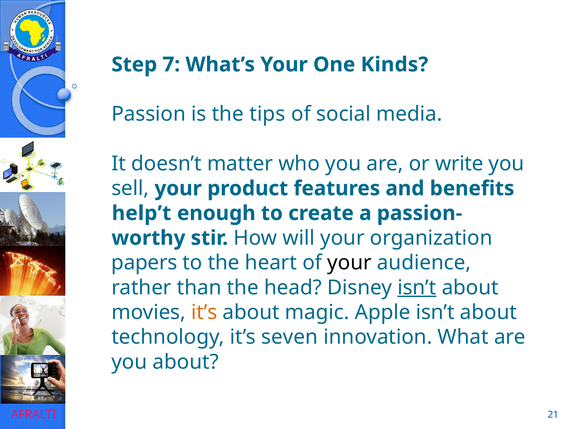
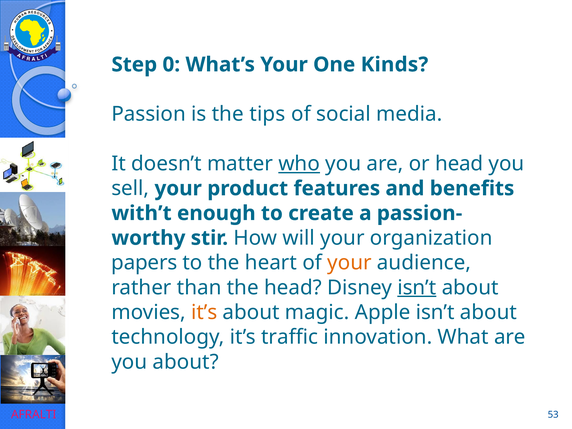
7: 7 -> 0 (171, 65)
who underline: none -> present (299, 164)
or write: write -> head (459, 164)
help’t: help’t -> with’t (142, 213)
your colour: black -> orange (349, 263)
seven: seven -> traffic (290, 337)
21: 21 -> 53 (553, 415)
